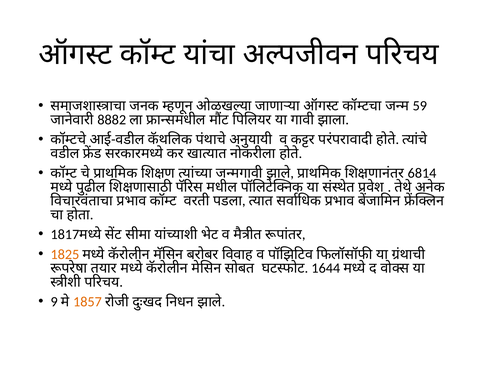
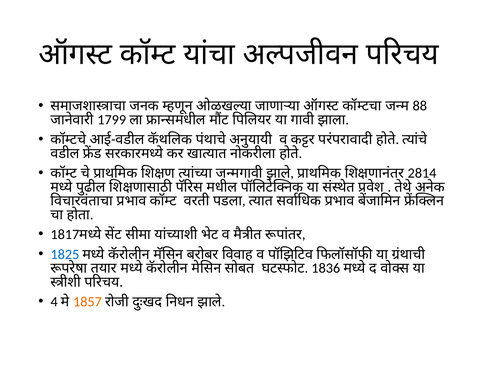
59: 59 -> 88 (420, 106)
8882: 8882 -> 1799 (112, 120)
6814: 6814 -> 2814 (422, 173)
1825 colour: orange -> blue (65, 255)
1644: 1644 -> 1836 (326, 268)
9: 9 -> 4 (54, 302)
